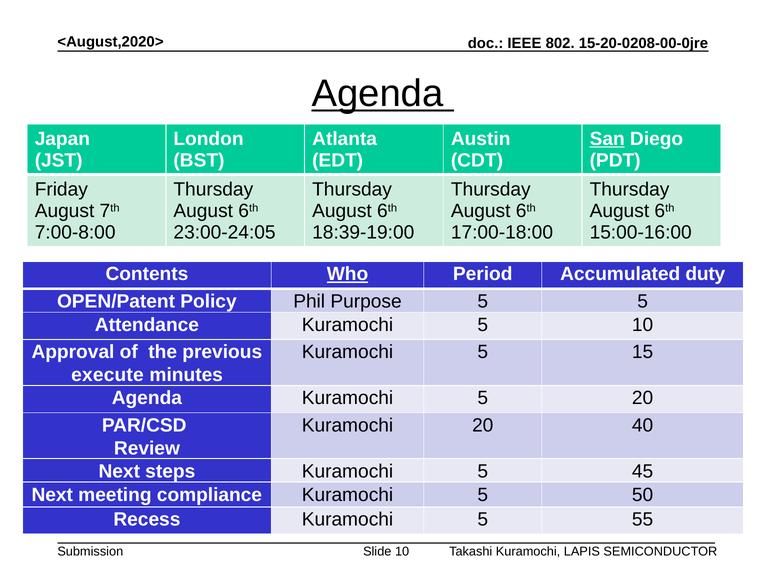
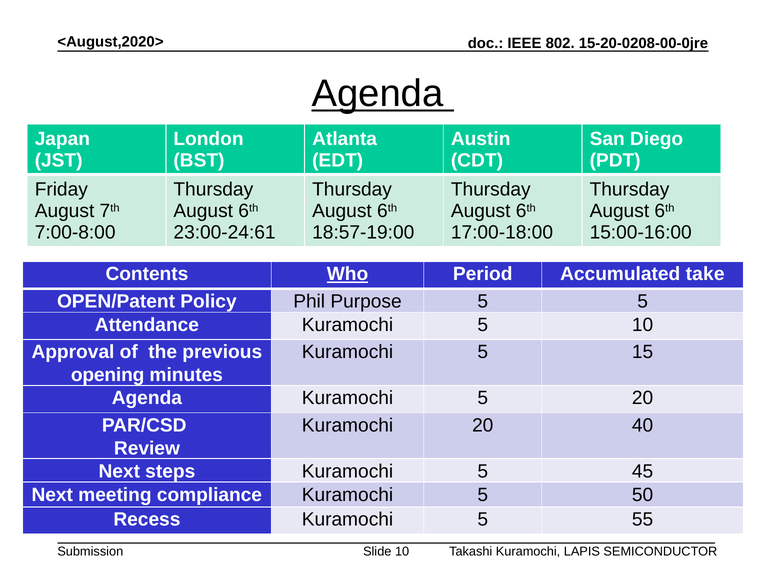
San underline: present -> none (607, 139)
23:00-24:05: 23:00-24:05 -> 23:00-24:61 (225, 232)
18:39-19:00: 18:39-19:00 -> 18:57-19:00 (363, 232)
duty: duty -> take (705, 274)
execute: execute -> opening (108, 375)
